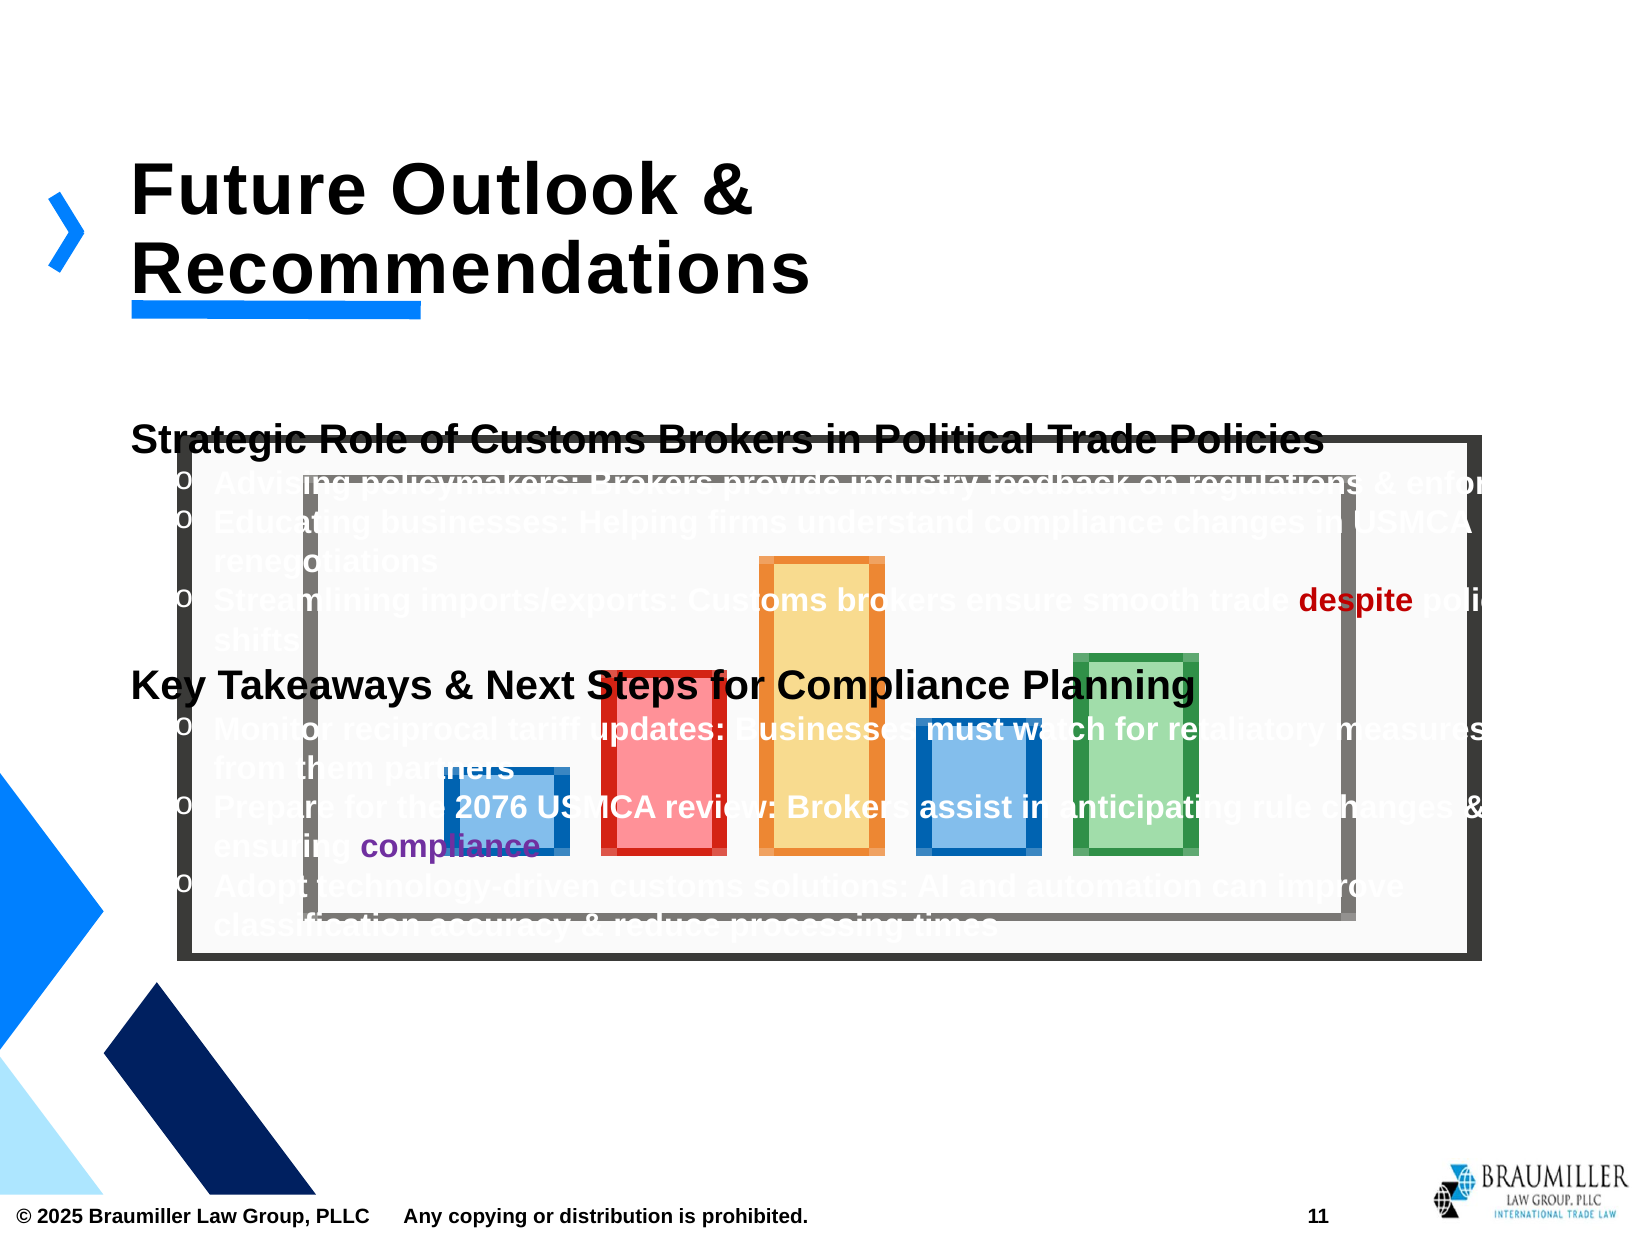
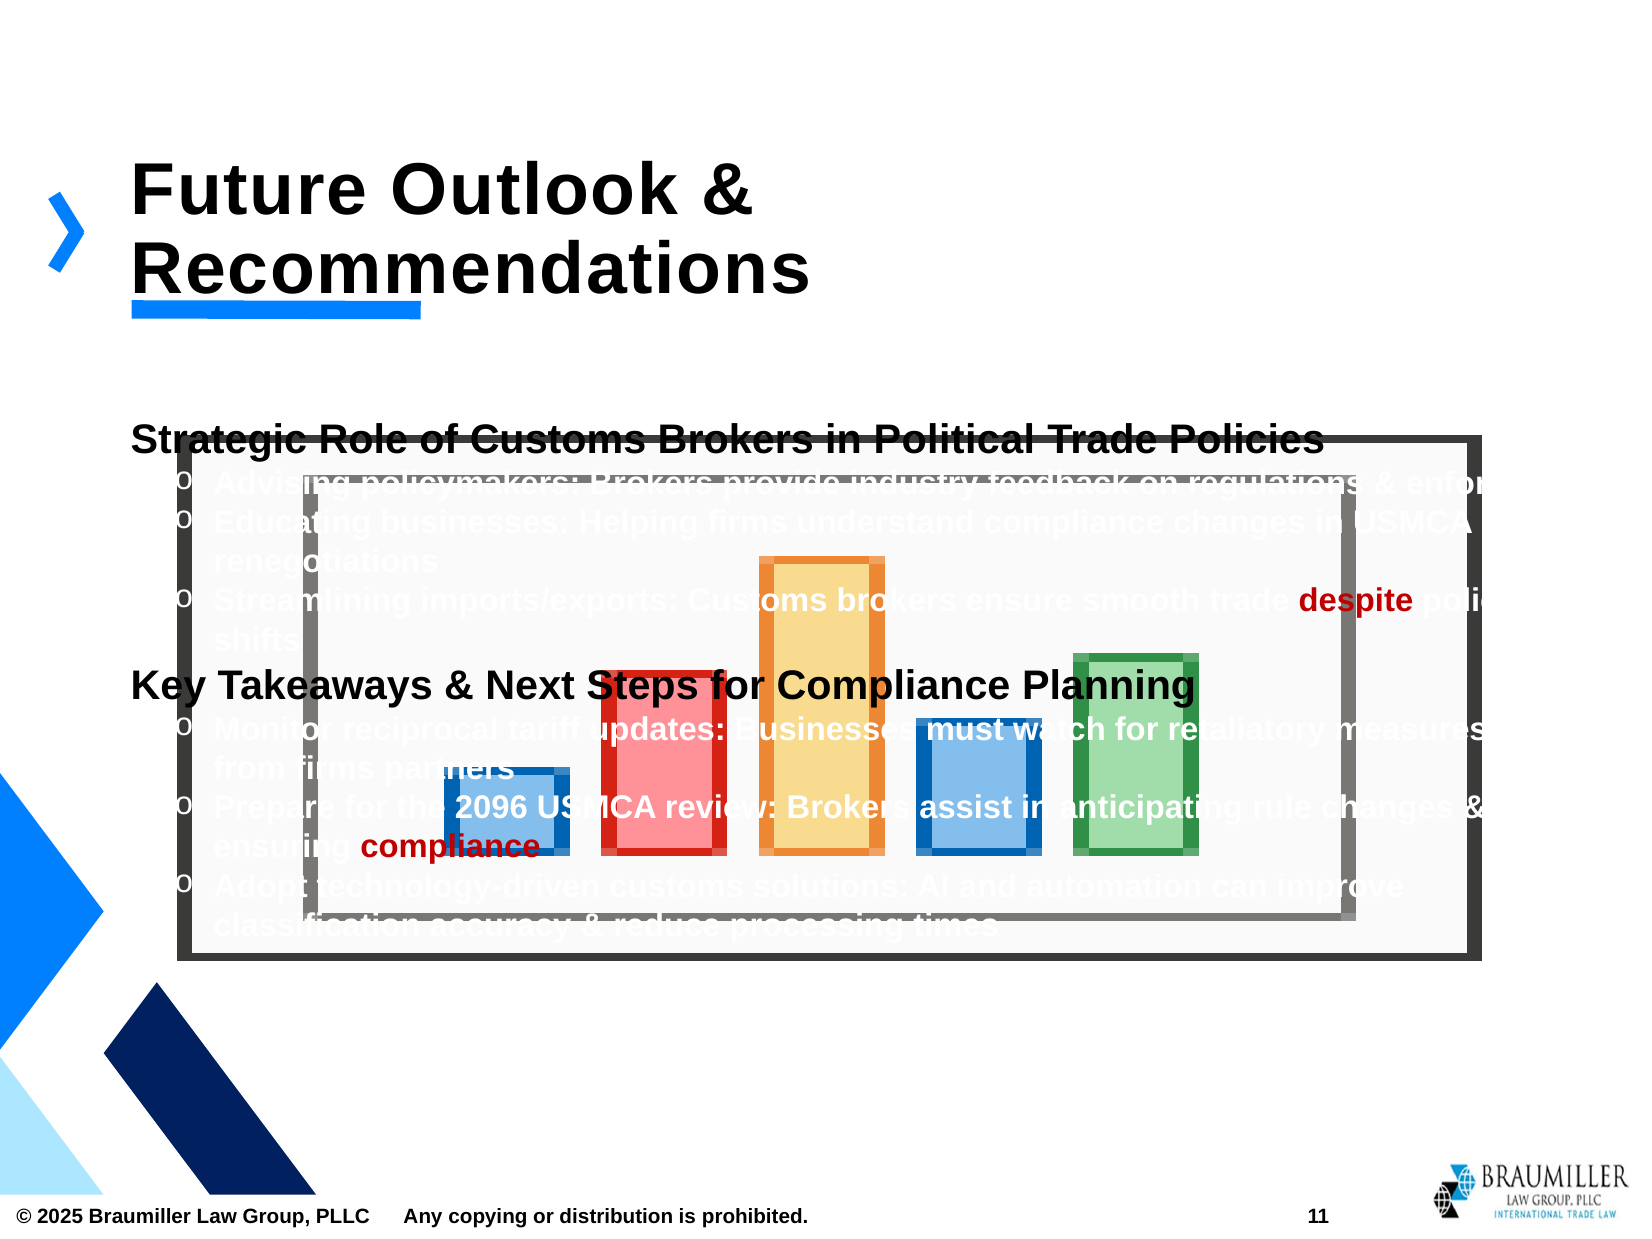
from them: them -> firms (335, 768)
2076: 2076 -> 2096 (491, 808)
compliance colour: purple -> red (451, 847)
